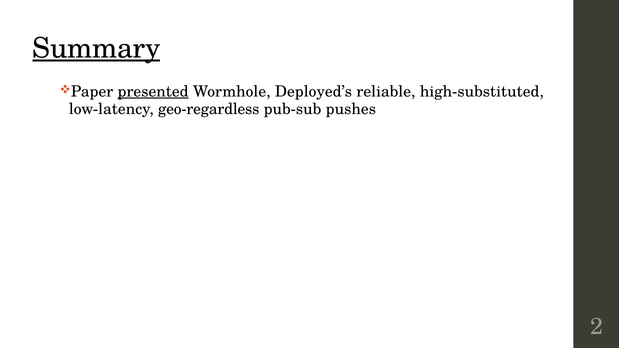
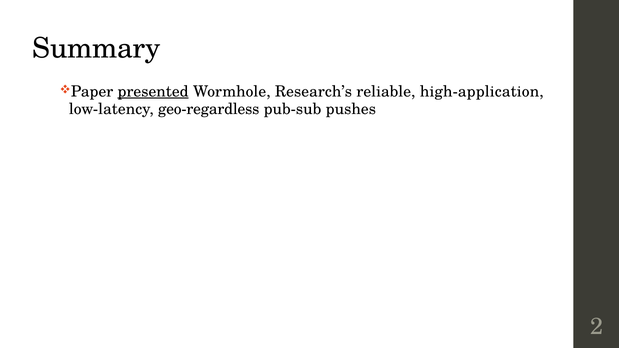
Summary underline: present -> none (96, 48)
Deployed’s: Deployed’s -> Research’s (313, 92)
high-substituted: high-substituted -> high-application (482, 92)
